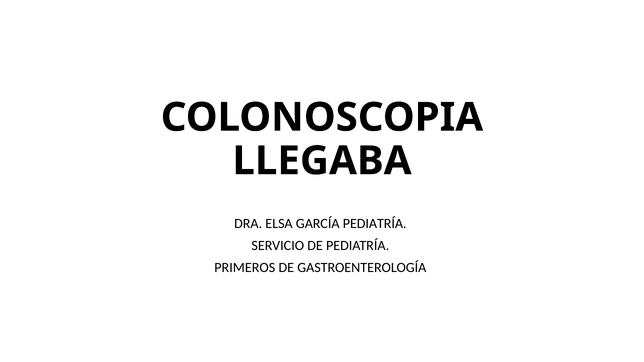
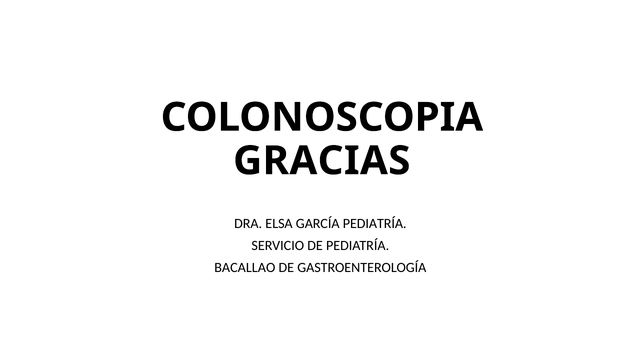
LLEGABA: LLEGABA -> GRACIAS (322, 161)
PRIMEROS: PRIMEROS -> BACALLAO (245, 268)
